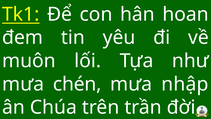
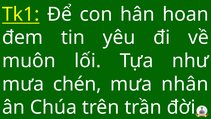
nhập: nhập -> nhân (185, 84)
